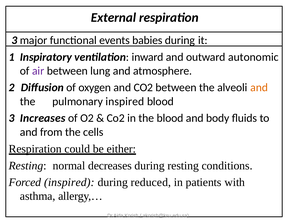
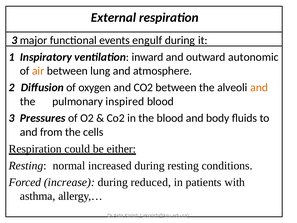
babies: babies -> engulf (147, 40)
air colour: purple -> orange (38, 71)
Increases: Increases -> Pressures (43, 118)
decreases: decreases -> increased (110, 165)
Forced inspired: inspired -> increase (69, 182)
